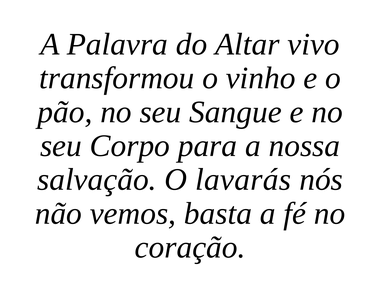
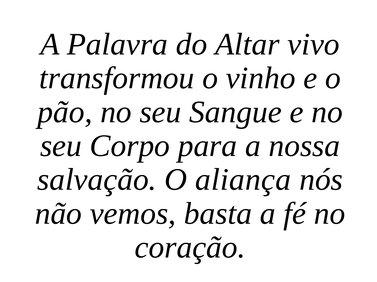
lavarás: lavarás -> aliança (243, 180)
